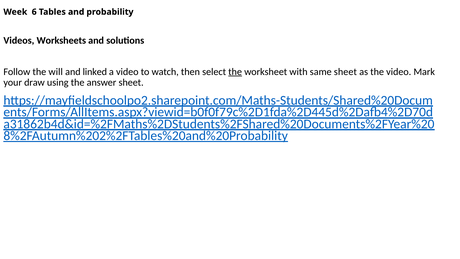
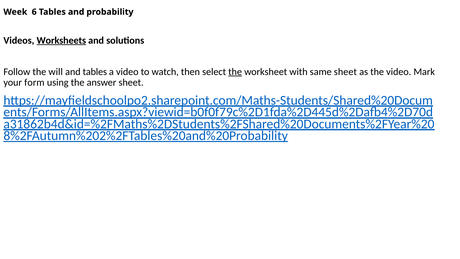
Worksheets underline: none -> present (61, 40)
and linked: linked -> tables (95, 72)
draw: draw -> form (34, 83)
